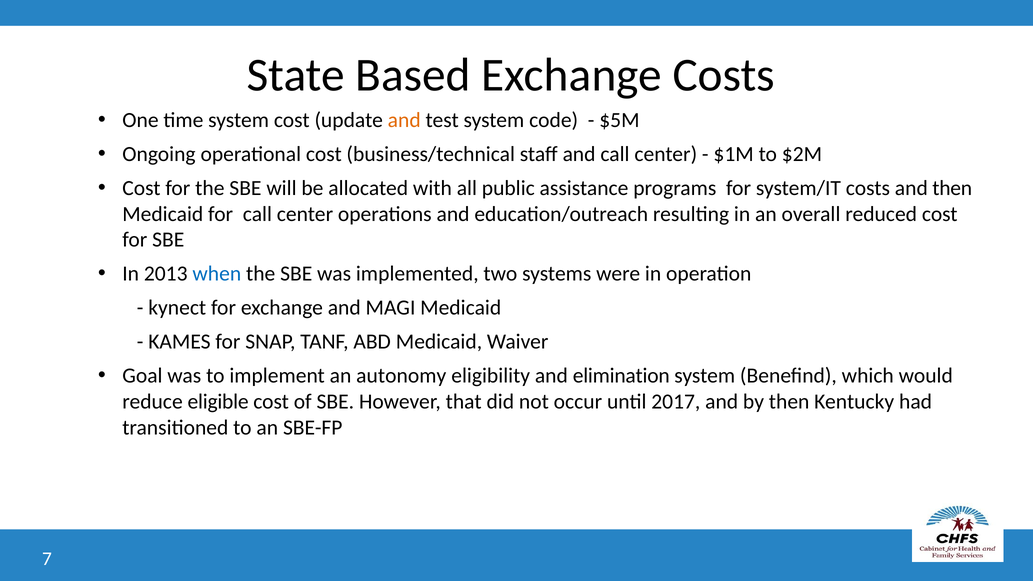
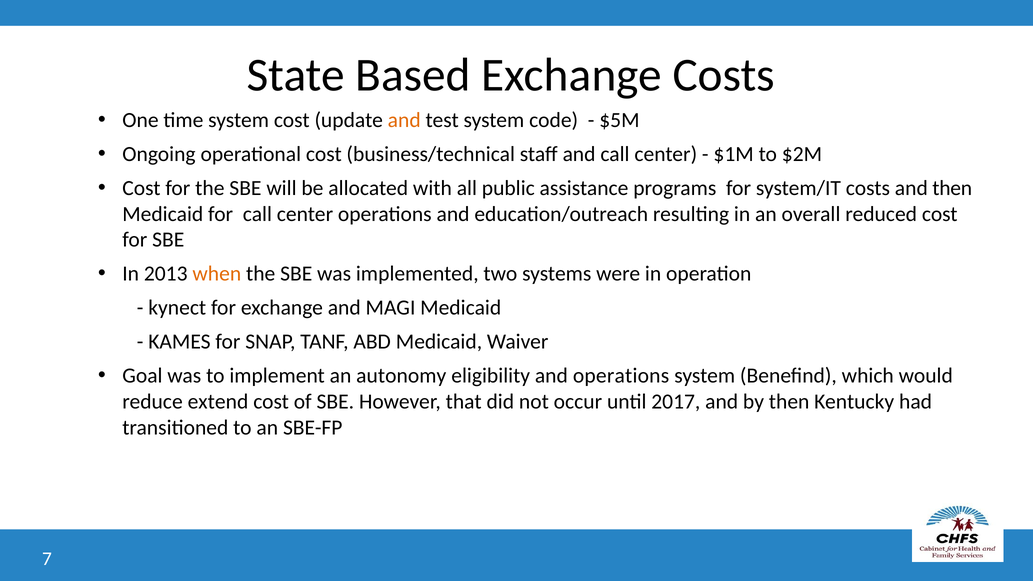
when colour: blue -> orange (217, 274)
and elimination: elimination -> operations (621, 376)
eligible: eligible -> extend (218, 402)
